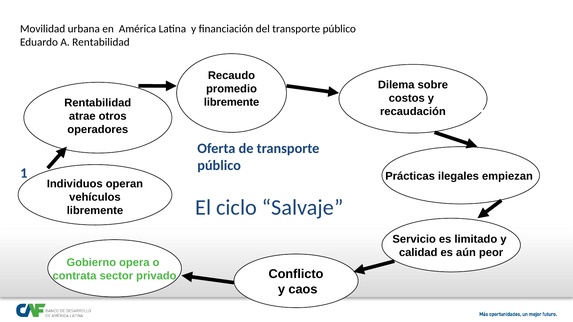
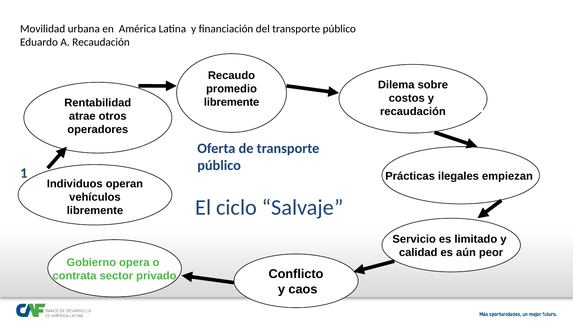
A Rentabilidad: Rentabilidad -> Recaudación (101, 42)
